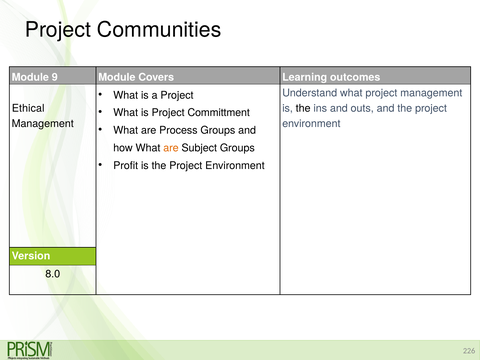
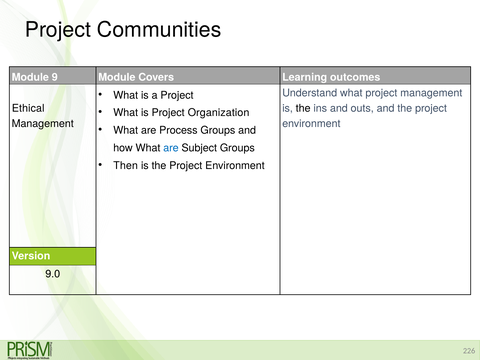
Committment: Committment -> Organization (219, 113)
are colour: orange -> blue (171, 148)
Profit: Profit -> Then (126, 166)
8.0: 8.0 -> 9.0 (53, 274)
